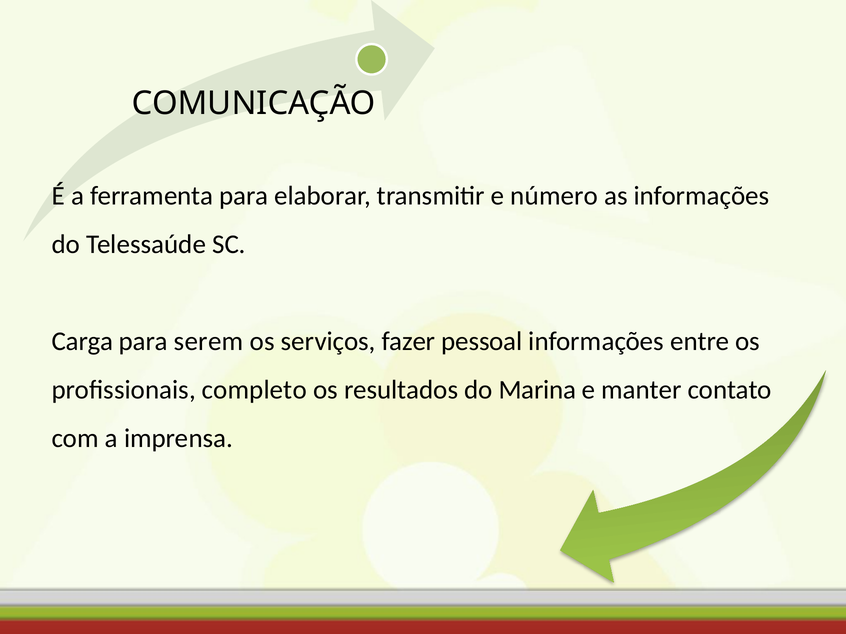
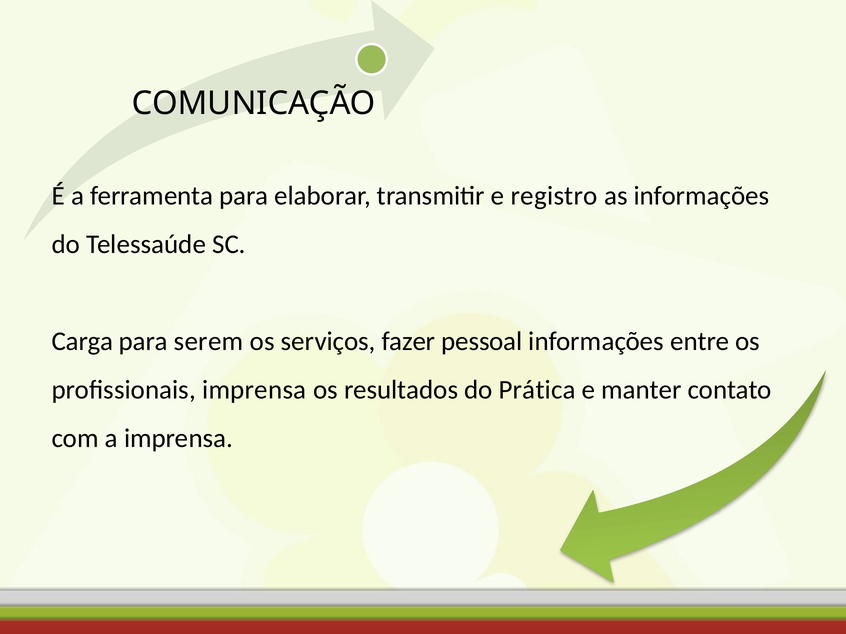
número: número -> registro (554, 196)
profissionais completo: completo -> imprensa (254, 390)
Marina: Marina -> Prática (537, 390)
